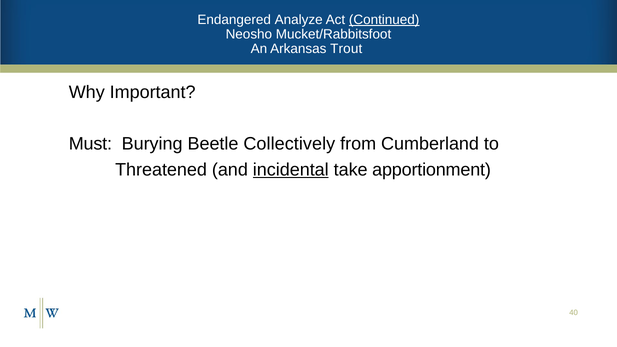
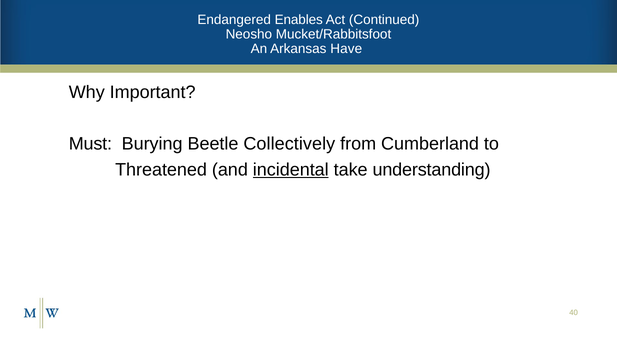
Analyze: Analyze -> Enables (299, 20)
Continued underline: present -> none (384, 20)
Trout: Trout -> Have (346, 49)
apportionment: apportionment -> understanding (432, 170)
